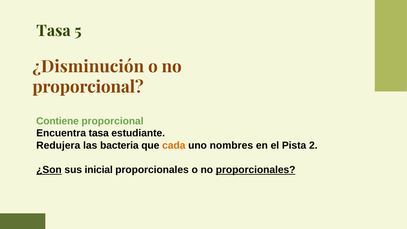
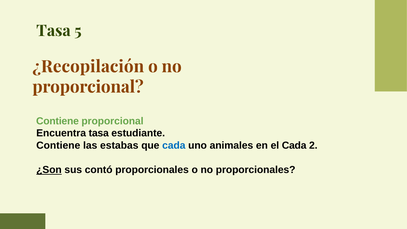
¿Disminución: ¿Disminución -> ¿Recopilación (88, 67)
Redujera: Redujera -> Contiene (58, 145)
bacteria: bacteria -> estabas (119, 145)
cada colour: orange -> blue (174, 145)
nombres: nombres -> animales (231, 145)
el Pista: Pista -> Cada (294, 145)
inicial: inicial -> contó (99, 170)
proporcionales underline: present -> none (256, 170)
